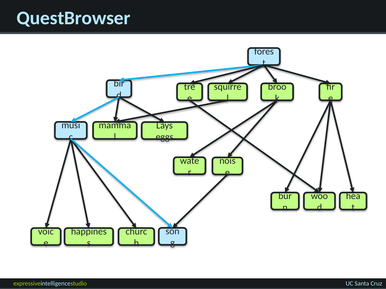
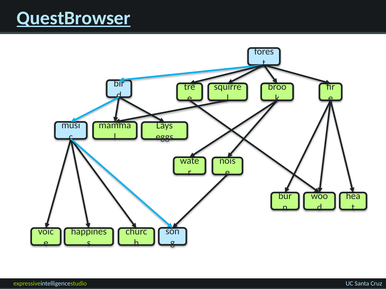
QuestBrowser underline: none -> present (74, 18)
